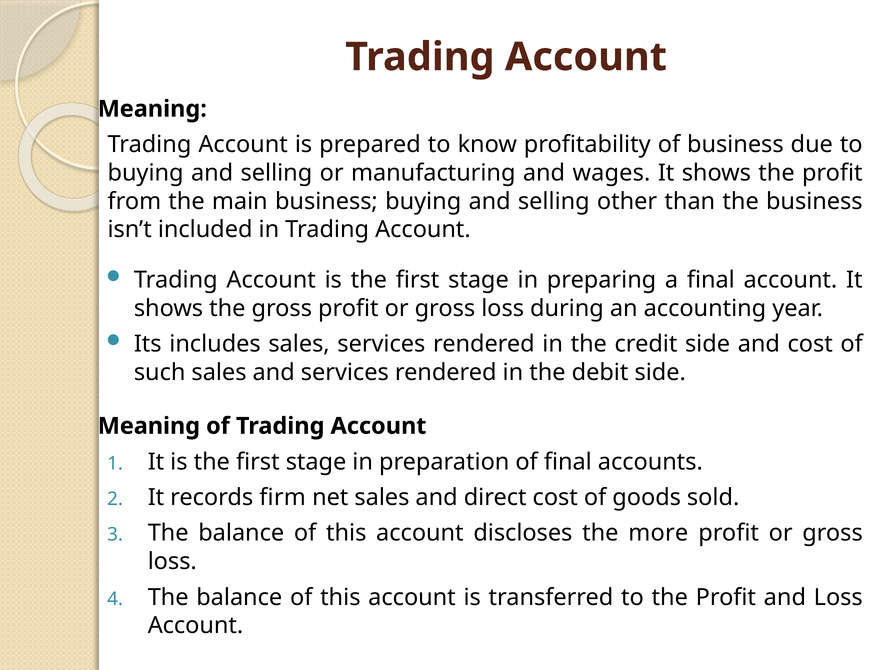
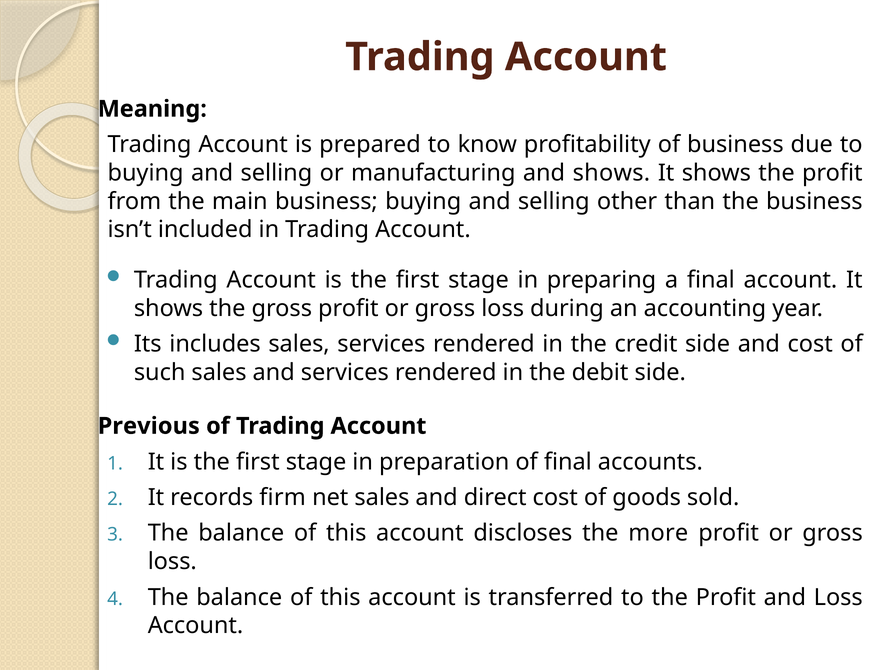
and wages: wages -> shows (611, 173)
Meaning: Meaning -> Previous (149, 426)
